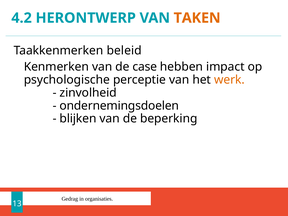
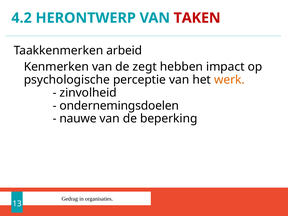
TAKEN colour: orange -> red (197, 18)
beleid: beleid -> arbeid (124, 51)
case: case -> zegt (145, 67)
blijken: blijken -> nauwe (78, 119)
